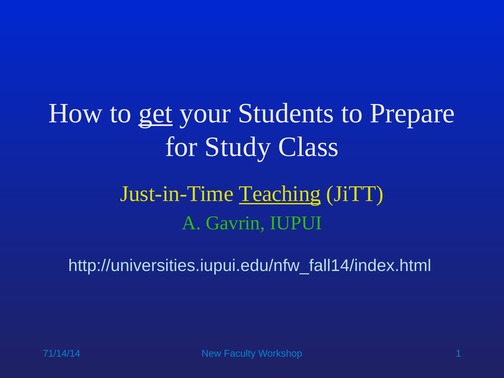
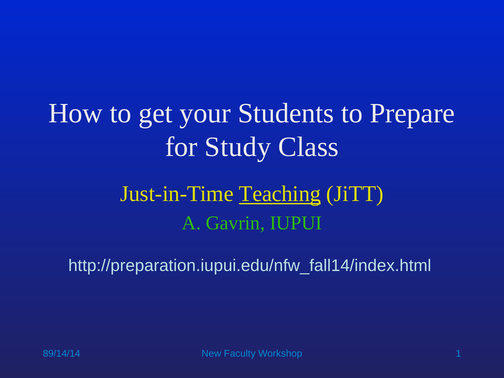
get underline: present -> none (156, 113)
http://universities.iupui.edu/nfw_fall14/index.html: http://universities.iupui.edu/nfw_fall14/index.html -> http://preparation.iupui.edu/nfw_fall14/index.html (250, 266)
71/14/14: 71/14/14 -> 89/14/14 (62, 353)
